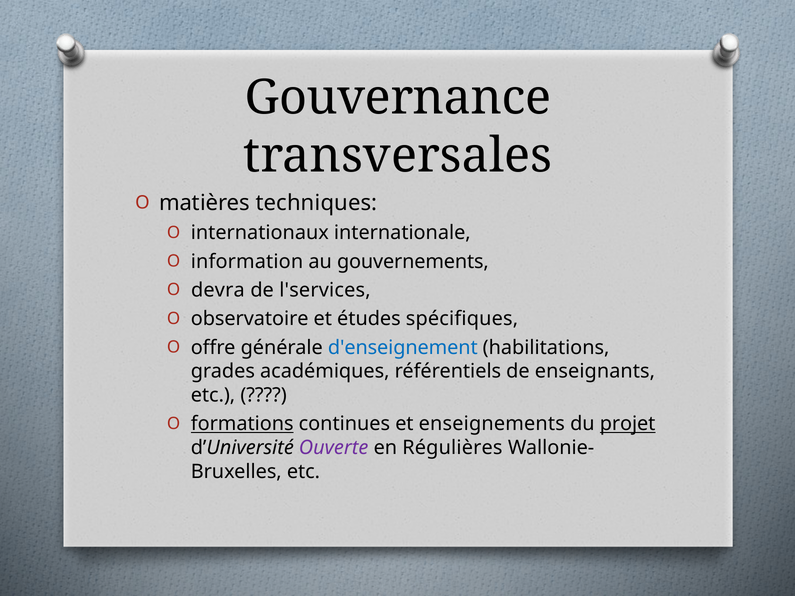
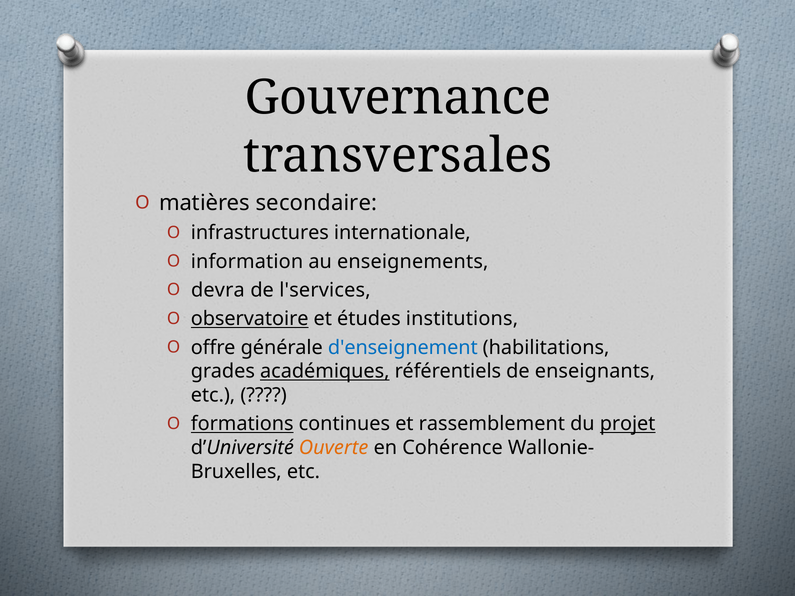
techniques: techniques -> secondaire (317, 203)
internationaux: internationaux -> infrastructures (260, 233)
gouvernements: gouvernements -> enseignements (413, 262)
observatoire underline: none -> present (250, 319)
spécifiques: spécifiques -> institutions (462, 319)
académiques underline: none -> present (325, 372)
enseignements: enseignements -> rassemblement (492, 424)
Ouverte colour: purple -> orange (334, 448)
Régulières: Régulières -> Cohérence (452, 448)
